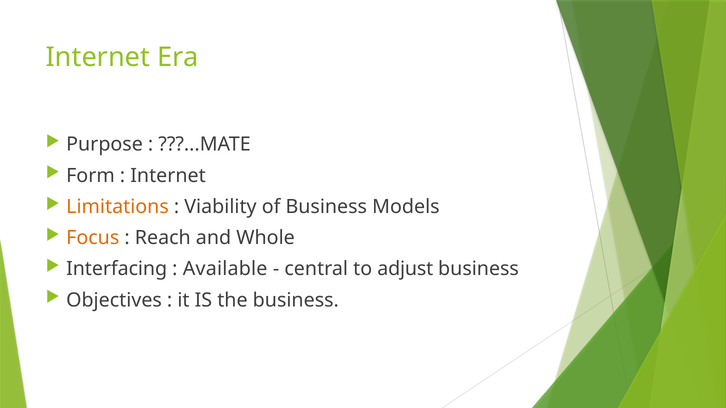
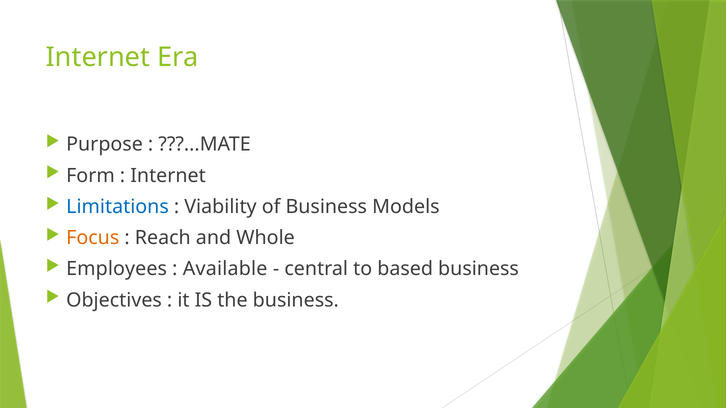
Limitations colour: orange -> blue (118, 207)
Interfacing: Interfacing -> Employees (117, 269)
adjust: adjust -> based (405, 269)
